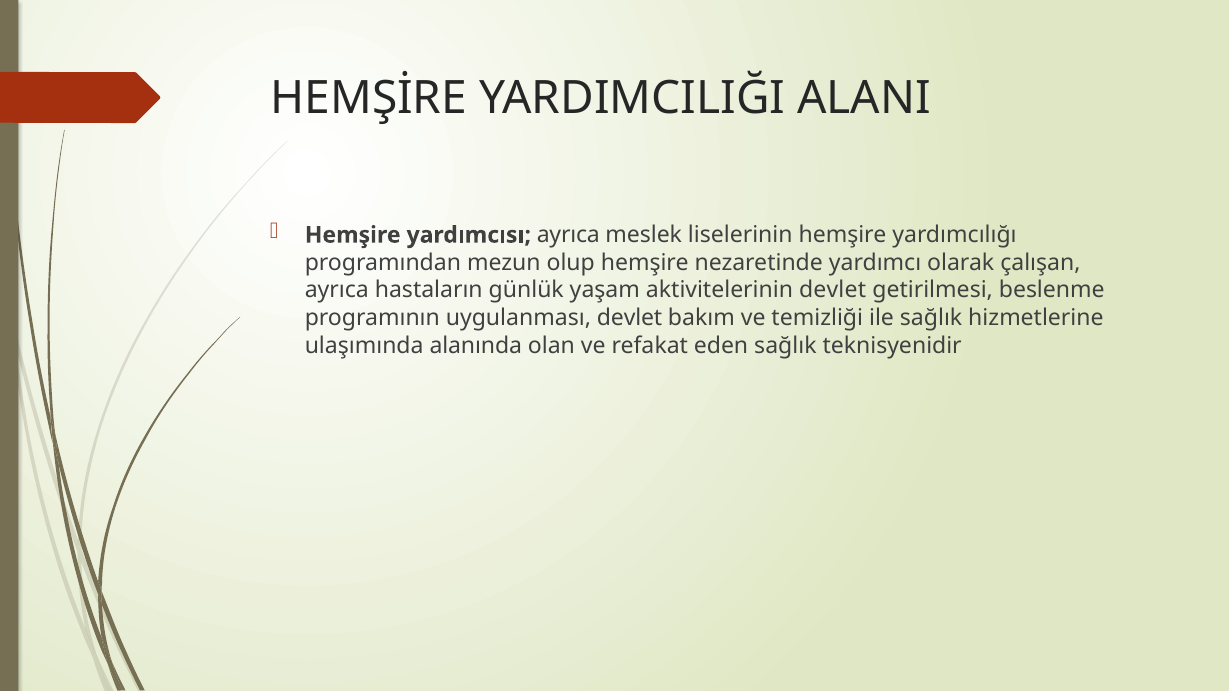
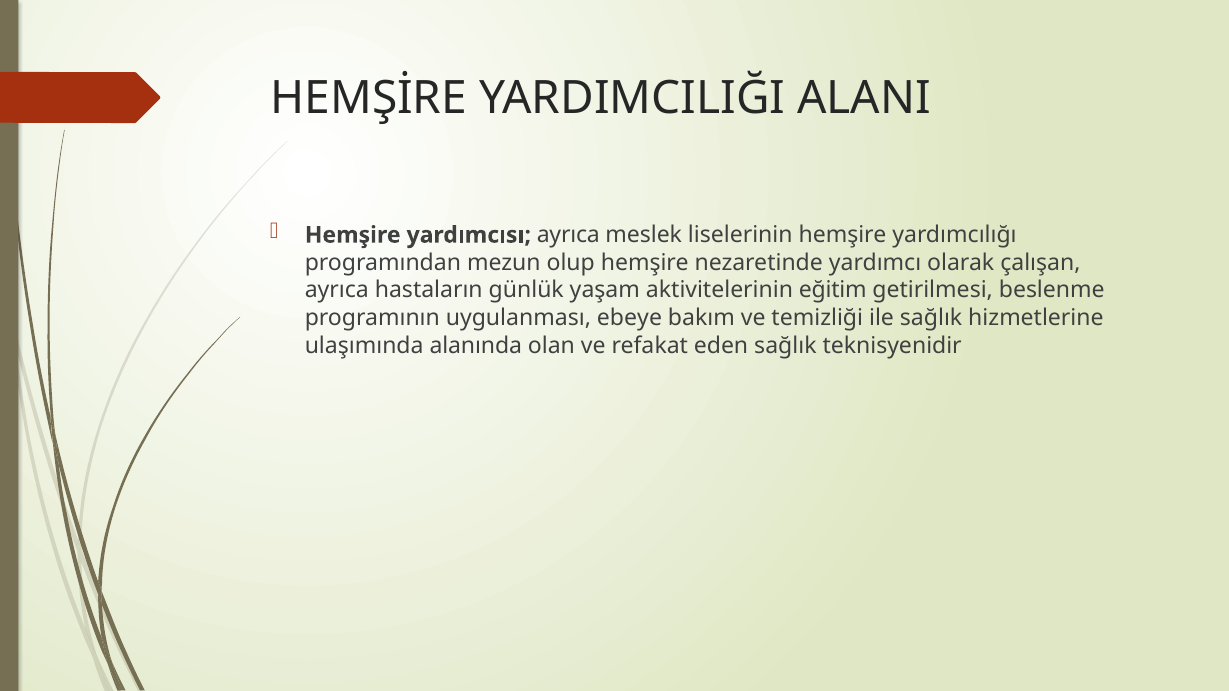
aktivitelerinin devlet: devlet -> eğitim (833, 290)
uygulanması devlet: devlet -> ebeye (629, 318)
